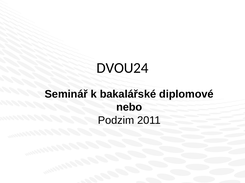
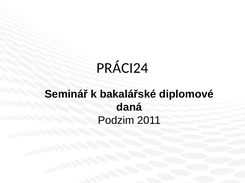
DVOU24: DVOU24 -> PRÁCI24 (122, 68)
nebo: nebo -> daná (129, 108)
